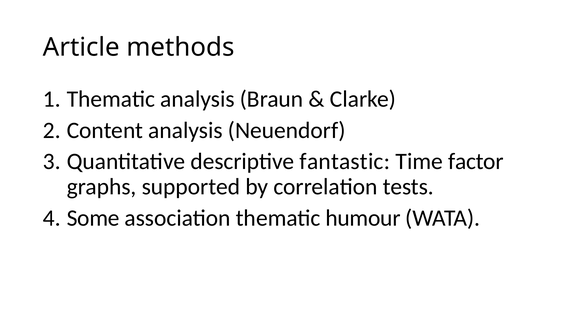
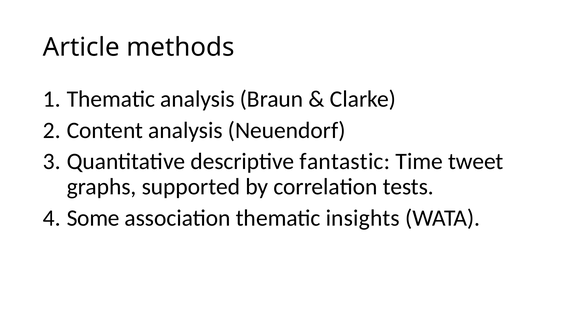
factor: factor -> tweet (476, 162)
humour: humour -> insights (363, 218)
